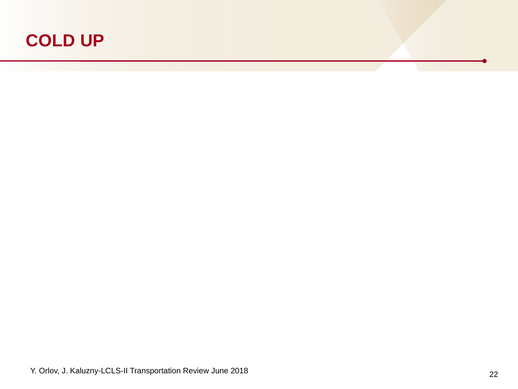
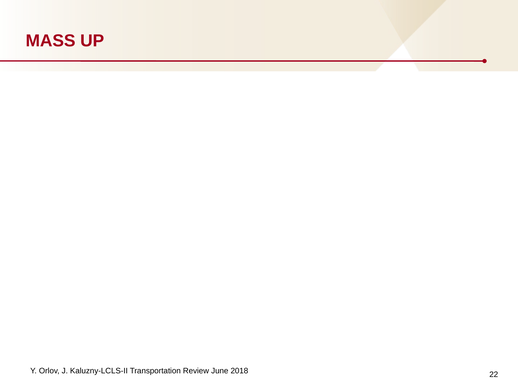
COLD: COLD -> MASS (51, 41)
